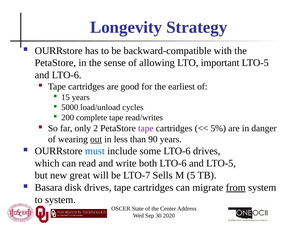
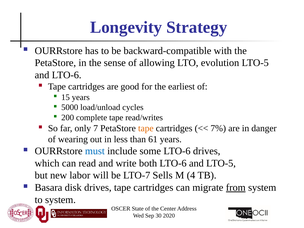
important: important -> evolution (220, 63)
2: 2 -> 7 (96, 128)
tape colour: purple -> orange (146, 128)
5%: 5% -> 7% (218, 128)
out underline: present -> none (96, 139)
90: 90 -> 61 (153, 139)
great: great -> labor (80, 175)
5: 5 -> 4 (191, 175)
